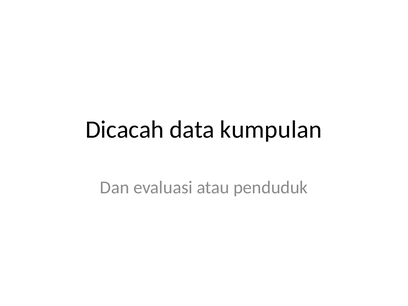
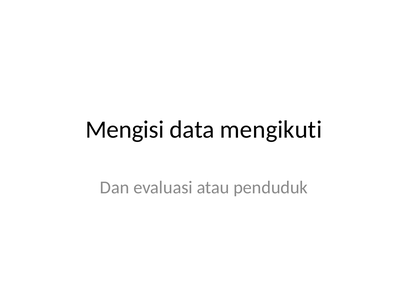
Dicacah: Dicacah -> Mengisi (125, 130)
kumpulan: kumpulan -> mengikuti (271, 130)
